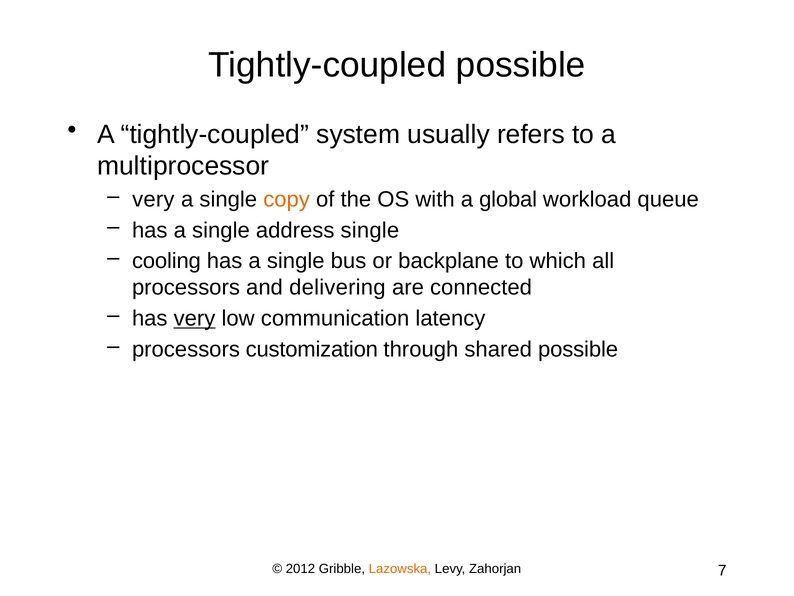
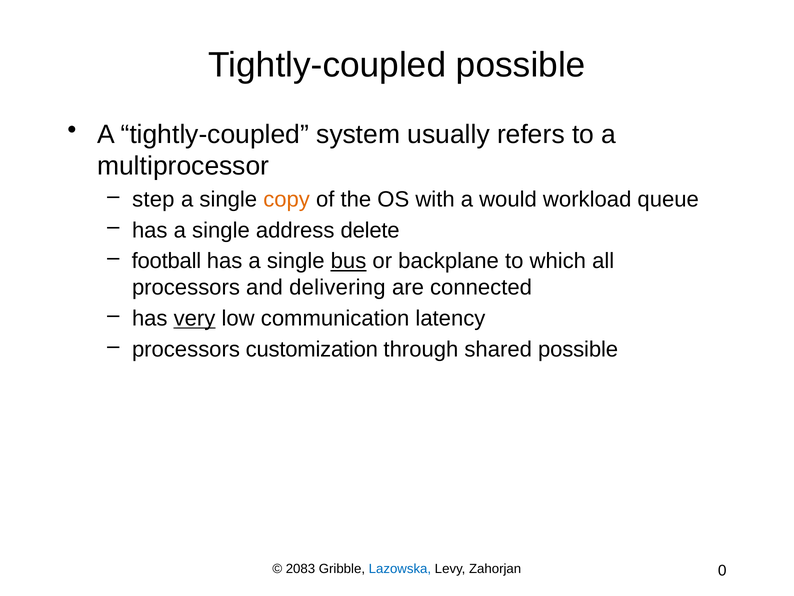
very: very -> step (153, 199)
global: global -> would (508, 199)
address single: single -> delete (370, 230)
cooling: cooling -> football (166, 261)
bus underline: none -> present (349, 261)
2012: 2012 -> 2083 (300, 569)
Lazowska colour: orange -> blue (400, 569)
7: 7 -> 0 (722, 570)
